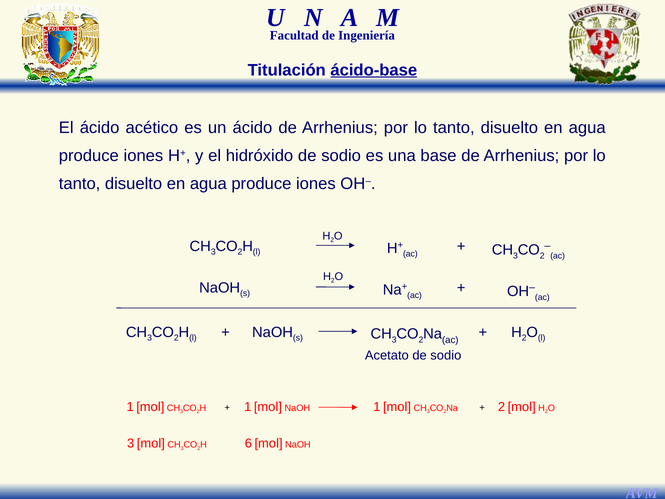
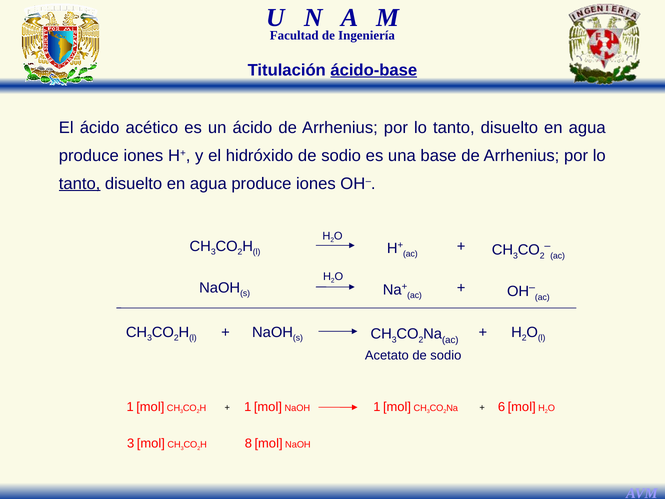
tanto underline: none -> present (80, 183)
2: 2 -> 6 (502, 407)
6: 6 -> 8 (248, 443)
